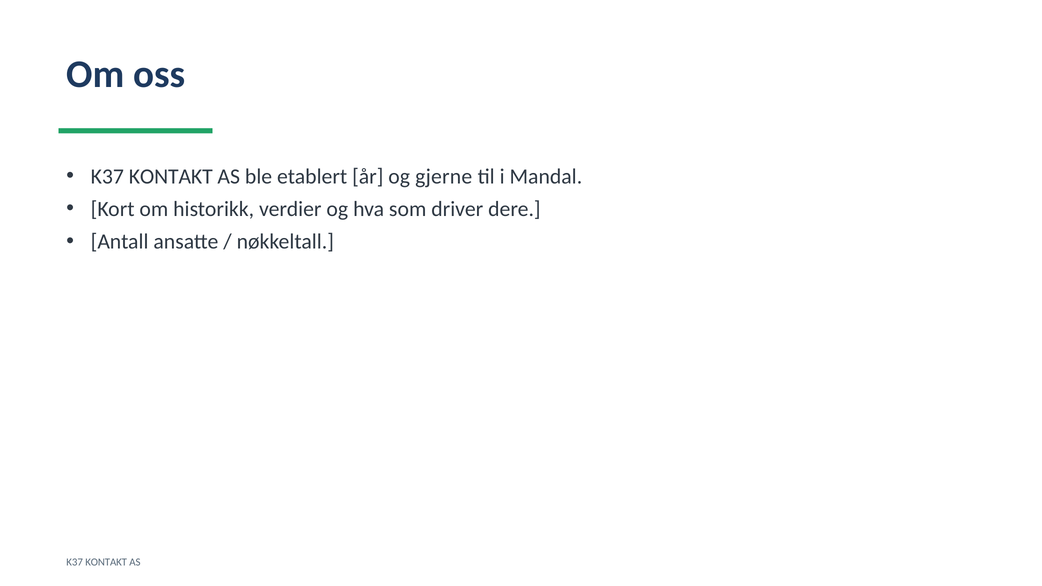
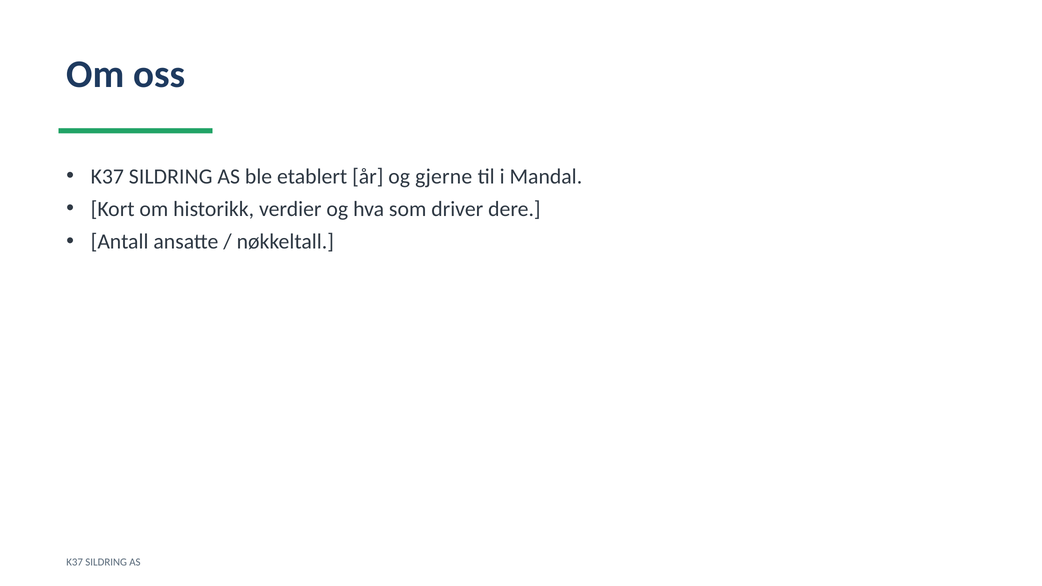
KONTAKT: KONTAKT -> SILDRING (171, 176)
KONTAKT: KONTAKT -> SILDRING (106, 562)
